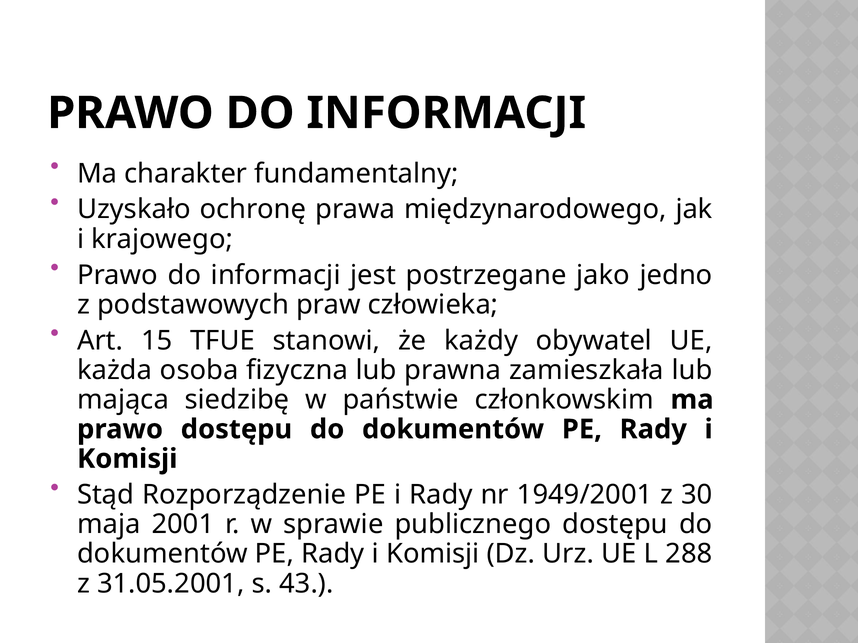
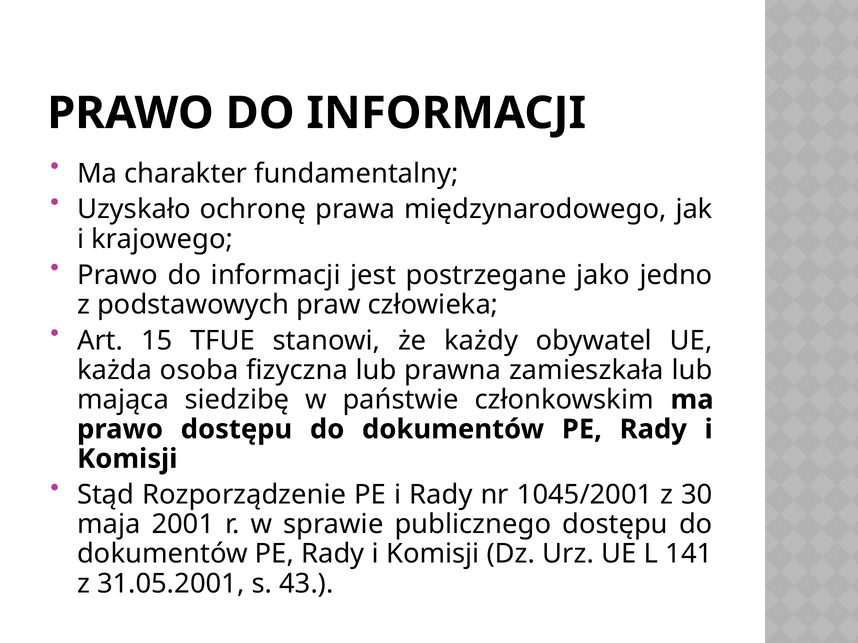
1949/2001: 1949/2001 -> 1045/2001 (585, 495)
288: 288 -> 141 (689, 554)
